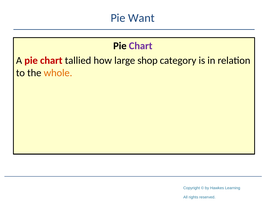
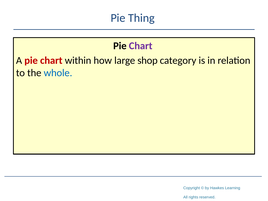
Want: Want -> Thing (141, 18)
tallied: tallied -> within (78, 60)
whole colour: orange -> blue (58, 73)
